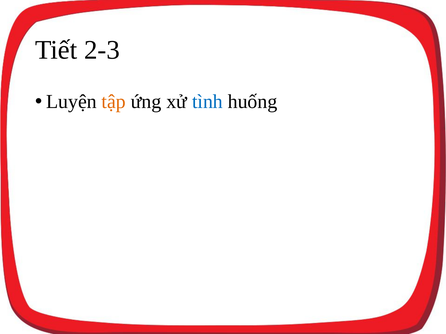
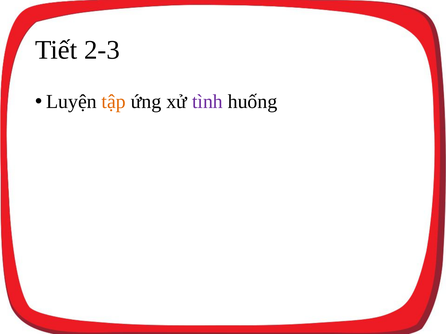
tình colour: blue -> purple (207, 102)
